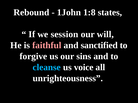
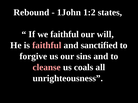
1:8: 1:8 -> 1:2 (89, 12)
we session: session -> faithful (65, 34)
cleanse colour: light blue -> pink (47, 68)
voice: voice -> coals (84, 68)
